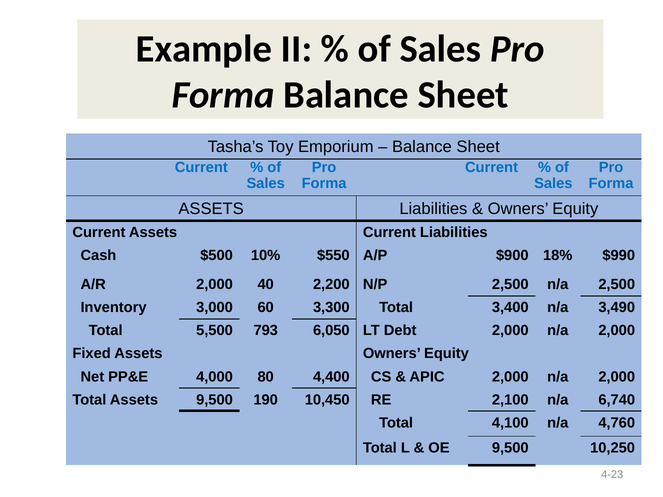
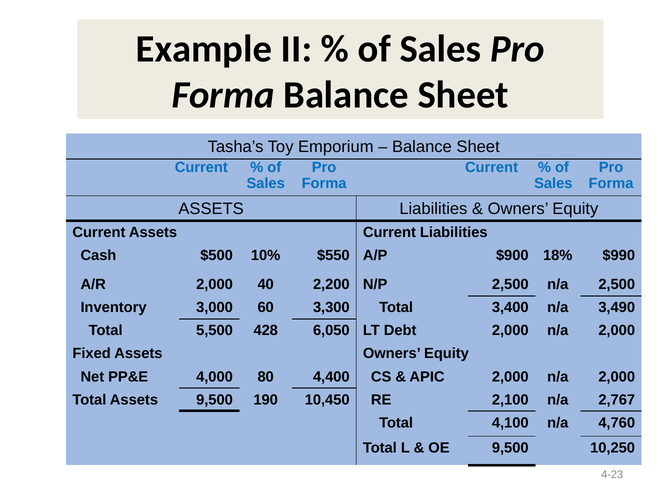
793: 793 -> 428 (266, 331)
6,740: 6,740 -> 2,767 (617, 400)
